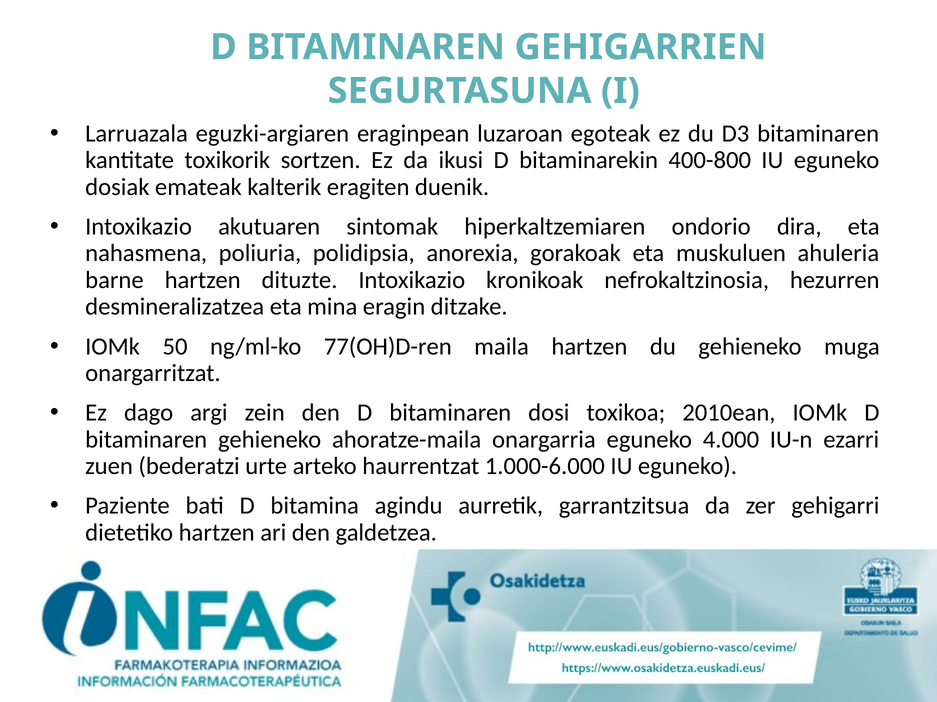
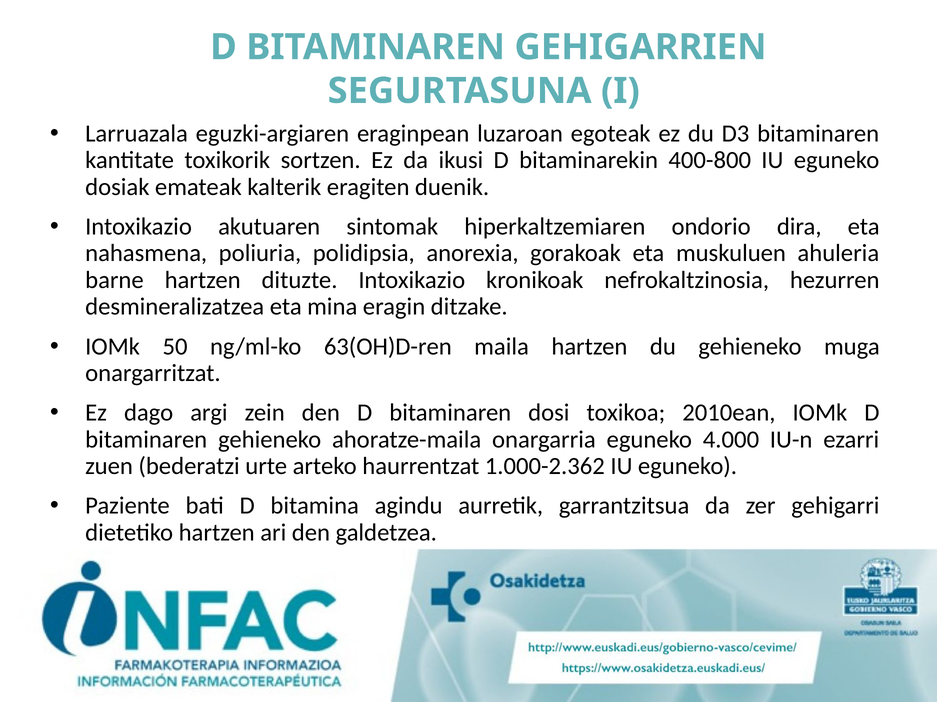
77(OH)D-ren: 77(OH)D-ren -> 63(OH)D-ren (388, 347)
1.000-6.000: 1.000-6.000 -> 1.000-2.362 (545, 467)
